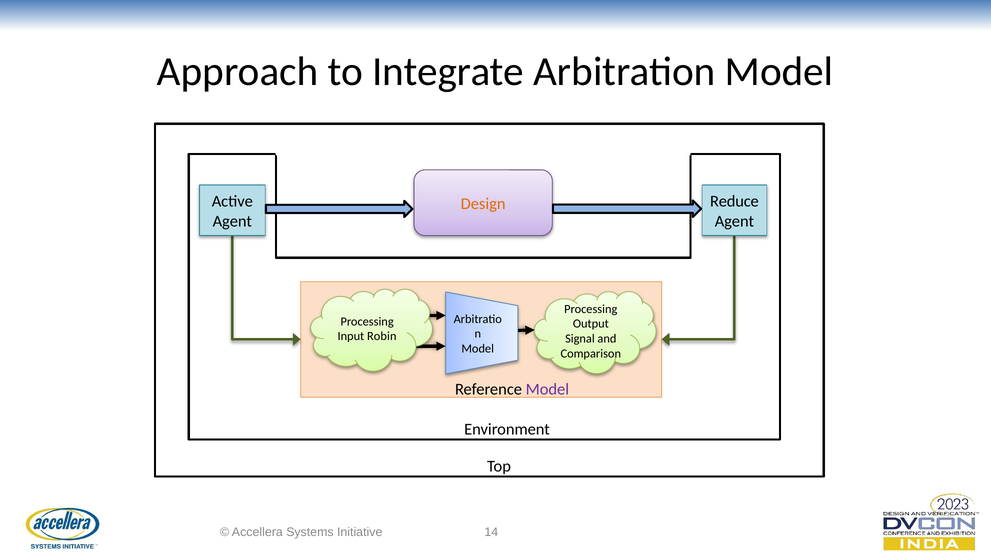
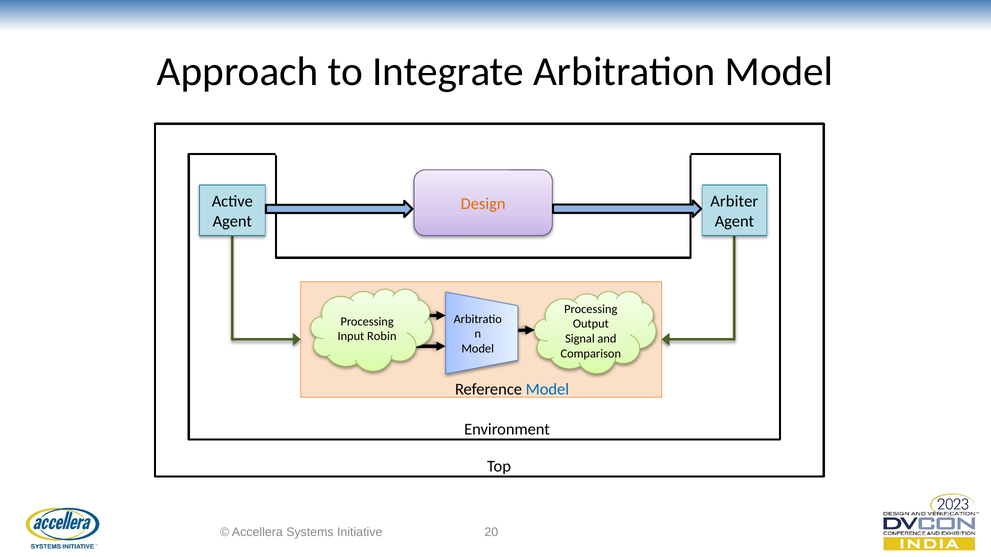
Reduce: Reduce -> Arbiter (734, 202)
Model colour: purple -> blue (547, 390)
14: 14 -> 20 (491, 532)
